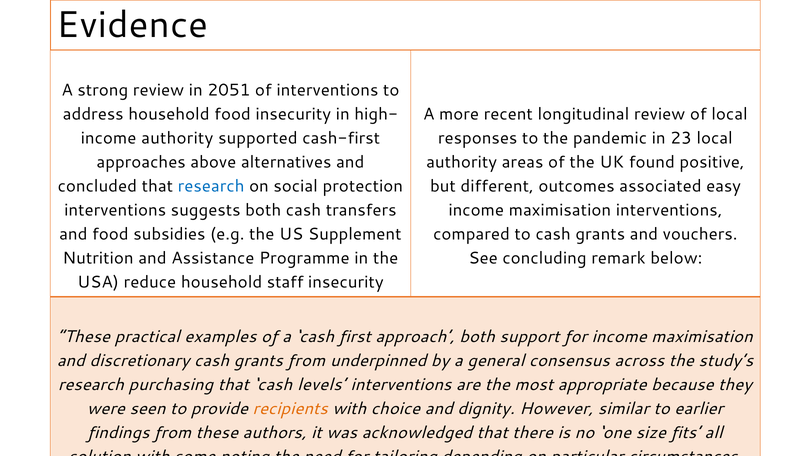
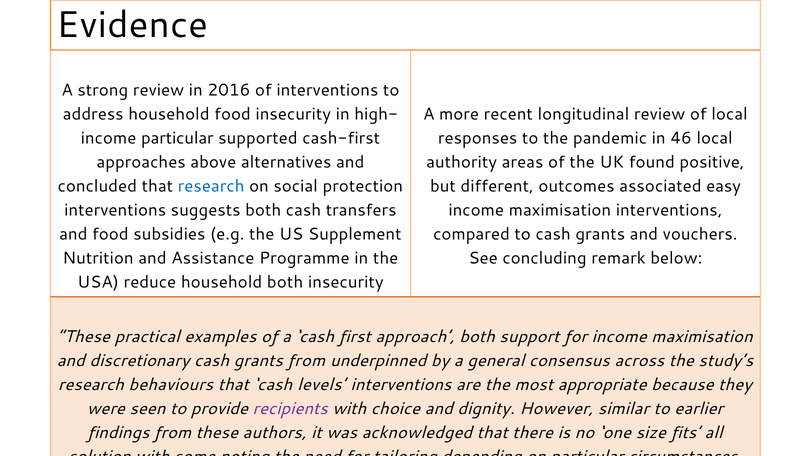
2051: 2051 -> 2016 (229, 90)
income authority: authority -> particular (177, 138)
23: 23 -> 46 (681, 138)
household staff: staff -> both (285, 283)
purchasing: purchasing -> behaviours (171, 385)
recipients colour: orange -> purple (290, 409)
